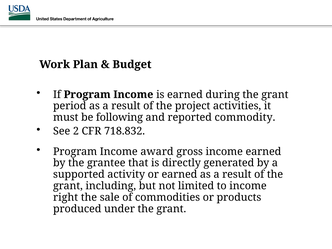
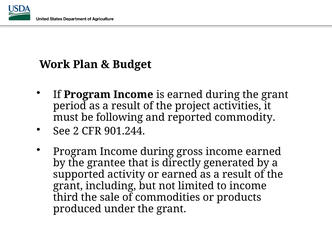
718.832: 718.832 -> 901.244 (125, 131)
Income award: award -> during (157, 152)
right: right -> third (66, 197)
